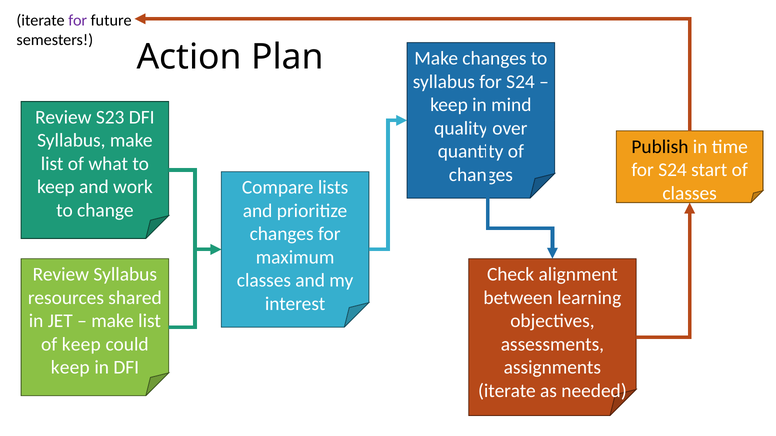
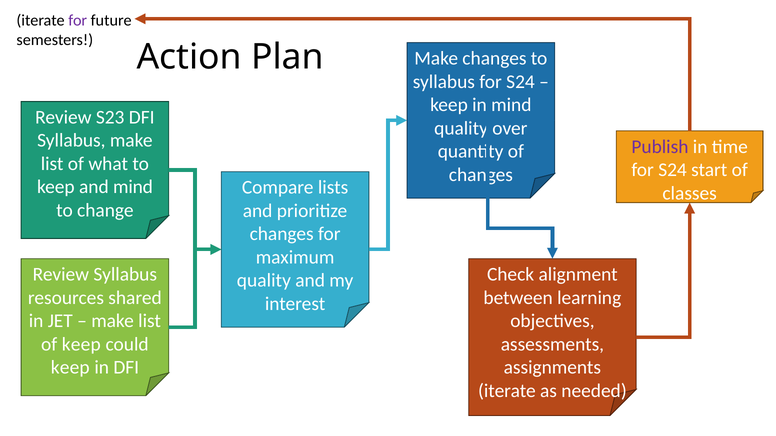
Publish colour: black -> purple (660, 147)
and work: work -> mind (133, 187)
classes: classes -> quality (264, 281)
